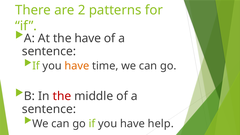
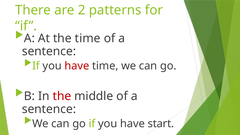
the have: have -> time (88, 38)
have colour: orange -> red (77, 66)
help: help -> start (161, 124)
